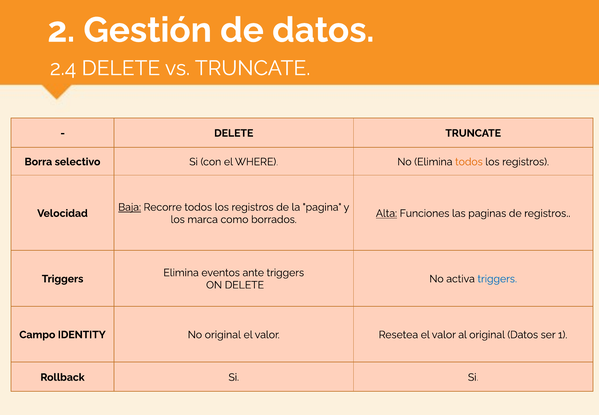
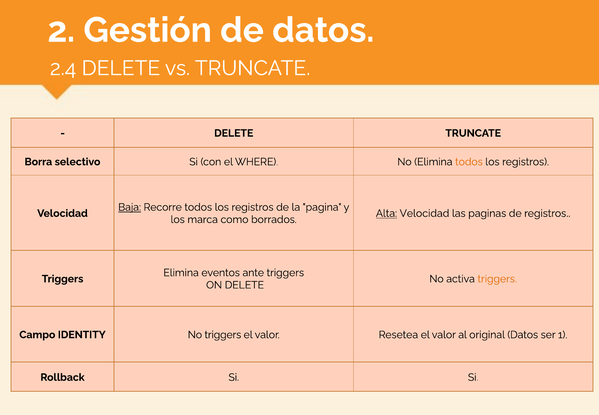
Alta Funciones: Funciones -> Velocidad (424, 213)
triggers colour: blue -> orange (497, 279)
No original: original -> triggers (223, 335)
